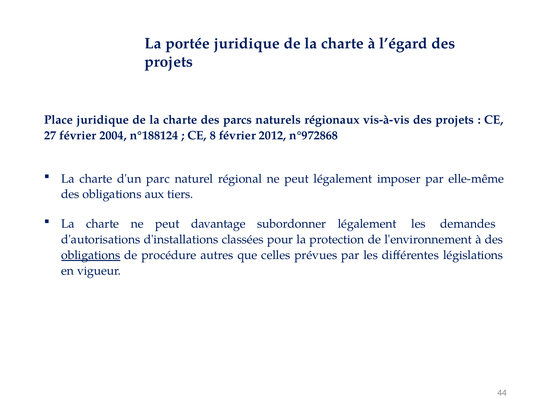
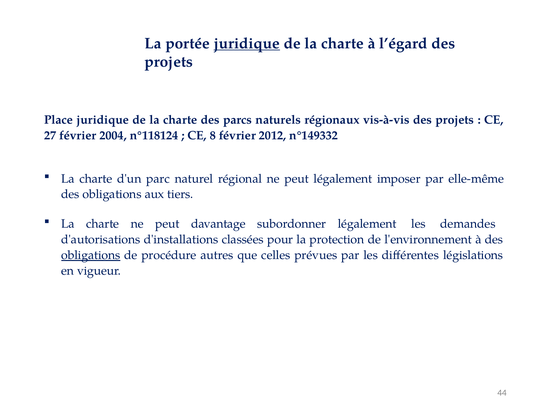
juridique underline: none -> present (247, 43)
n°188124: n°188124 -> n°118124 (154, 136)
n°972868: n°972868 -> n°149332 (314, 136)
